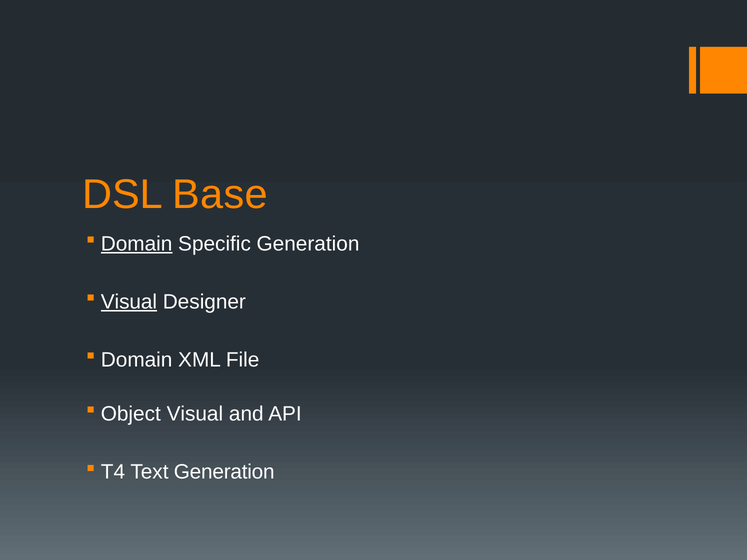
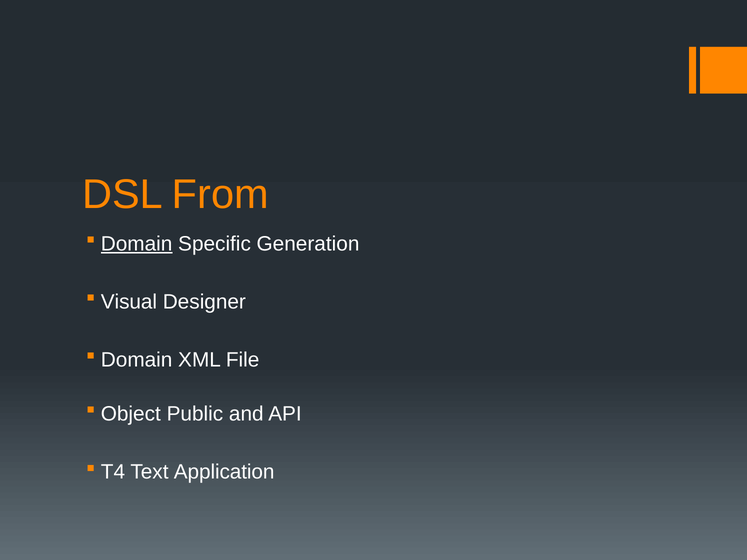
Base: Base -> From (220, 195)
Visual underline: present -> none (129, 302)
Object Visual: Visual -> Public (195, 414)
Text Generation: Generation -> Application (224, 472)
